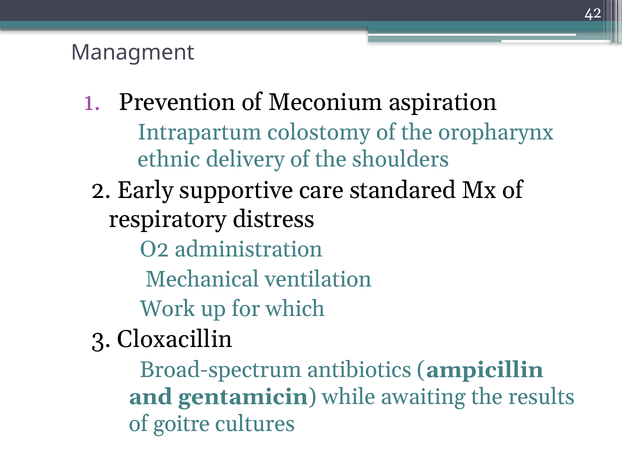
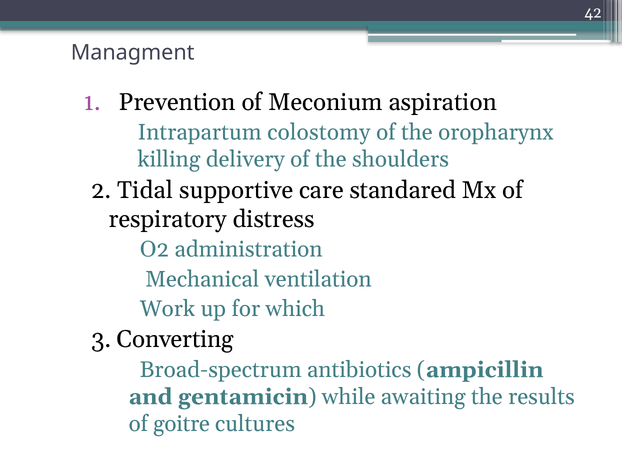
ethnic: ethnic -> killing (169, 160)
Early: Early -> Tidal (145, 190)
Cloxacillin: Cloxacillin -> Converting (175, 340)
